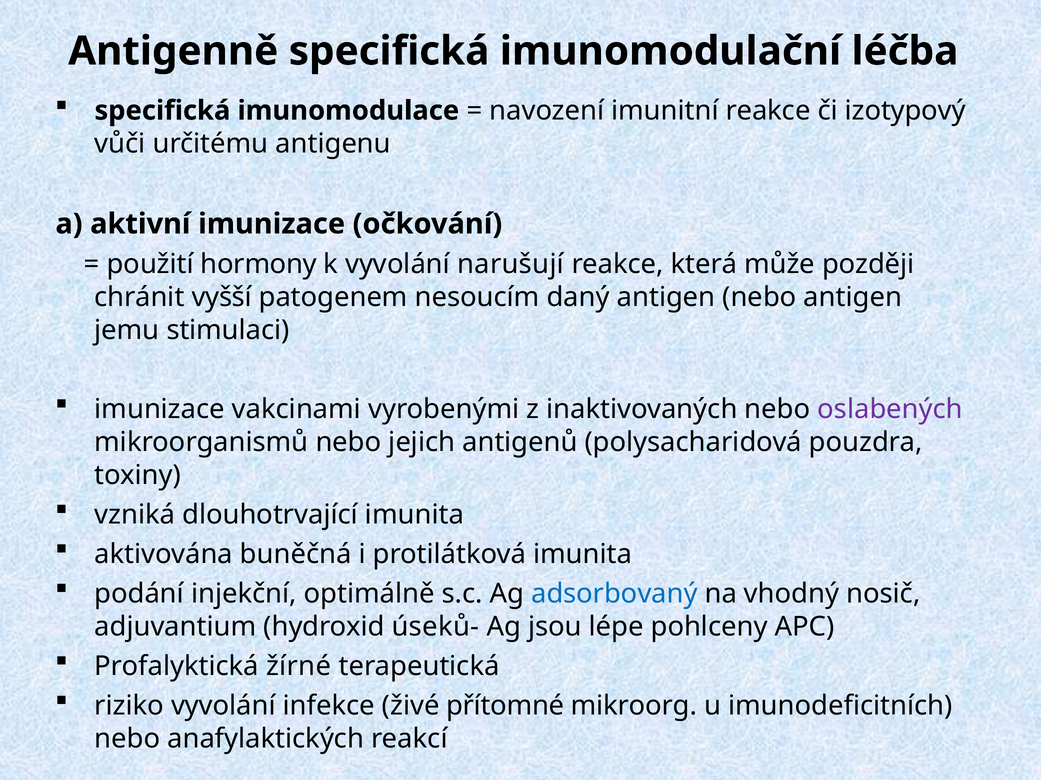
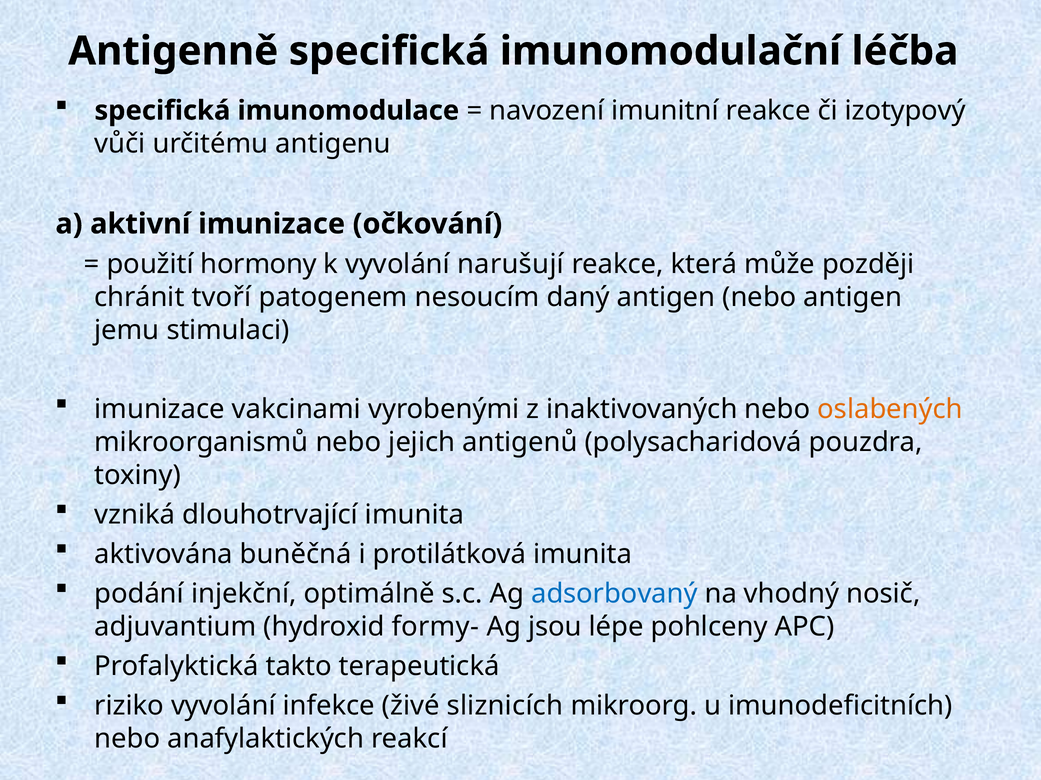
vyšší: vyšší -> tvoří (221, 297)
oslabených colour: purple -> orange (890, 410)
úseků-: úseků- -> formy- (435, 627)
žírné: žírné -> takto (299, 667)
přítomné: přítomné -> sliznicích (505, 706)
